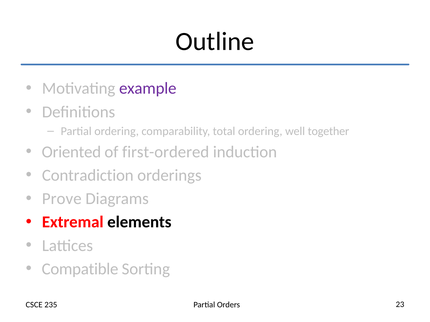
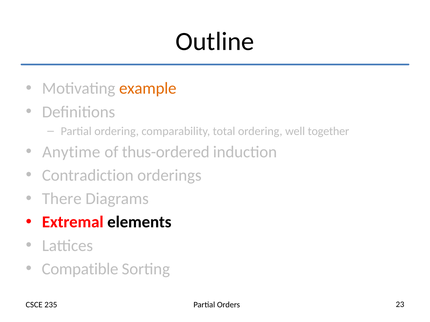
example colour: purple -> orange (148, 89)
Oriented: Oriented -> Anytime (71, 152)
first-ordered: first-ordered -> thus-ordered (166, 152)
Prove: Prove -> There (62, 199)
